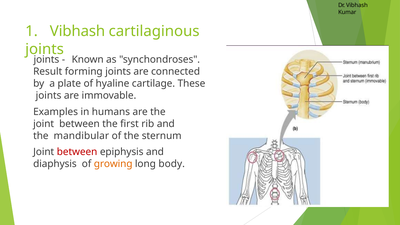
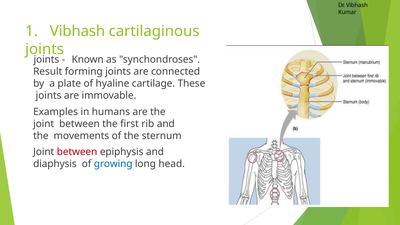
mandibular: mandibular -> movements (81, 136)
growing colour: orange -> blue (113, 164)
body: body -> head (172, 164)
